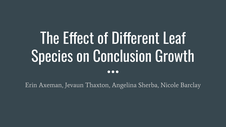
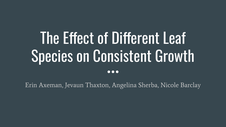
Conclusion: Conclusion -> Consistent (122, 57)
